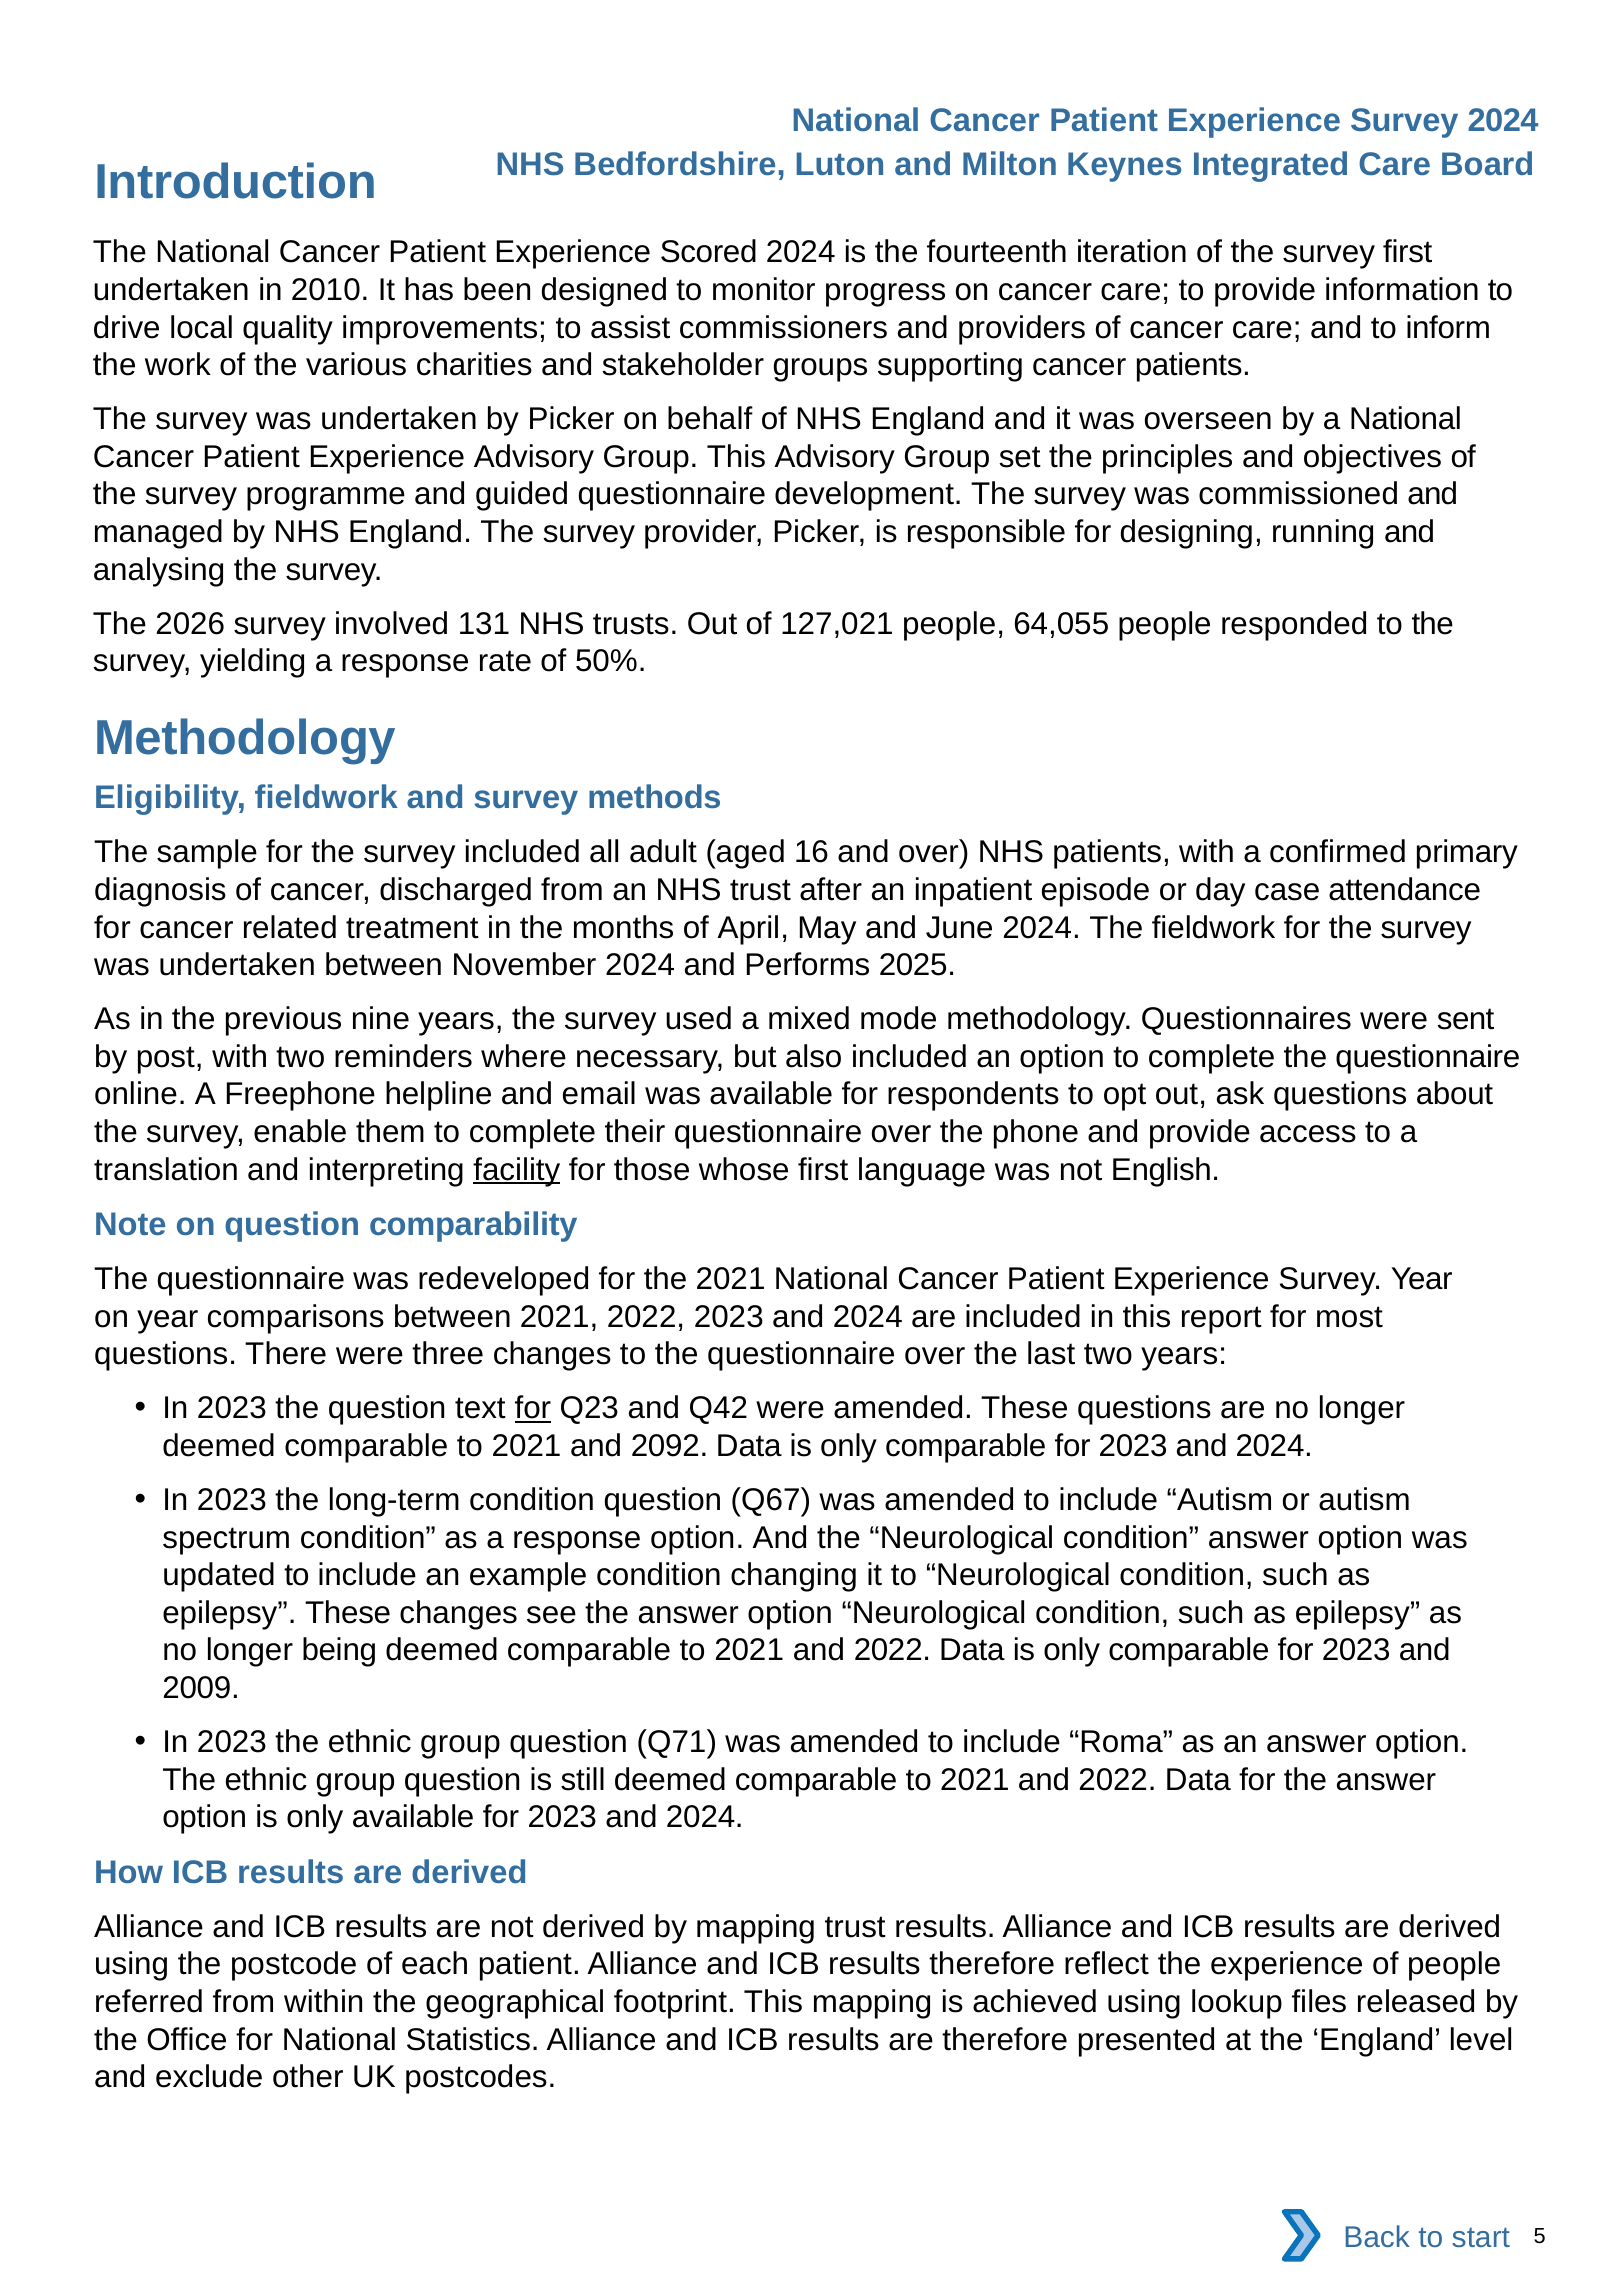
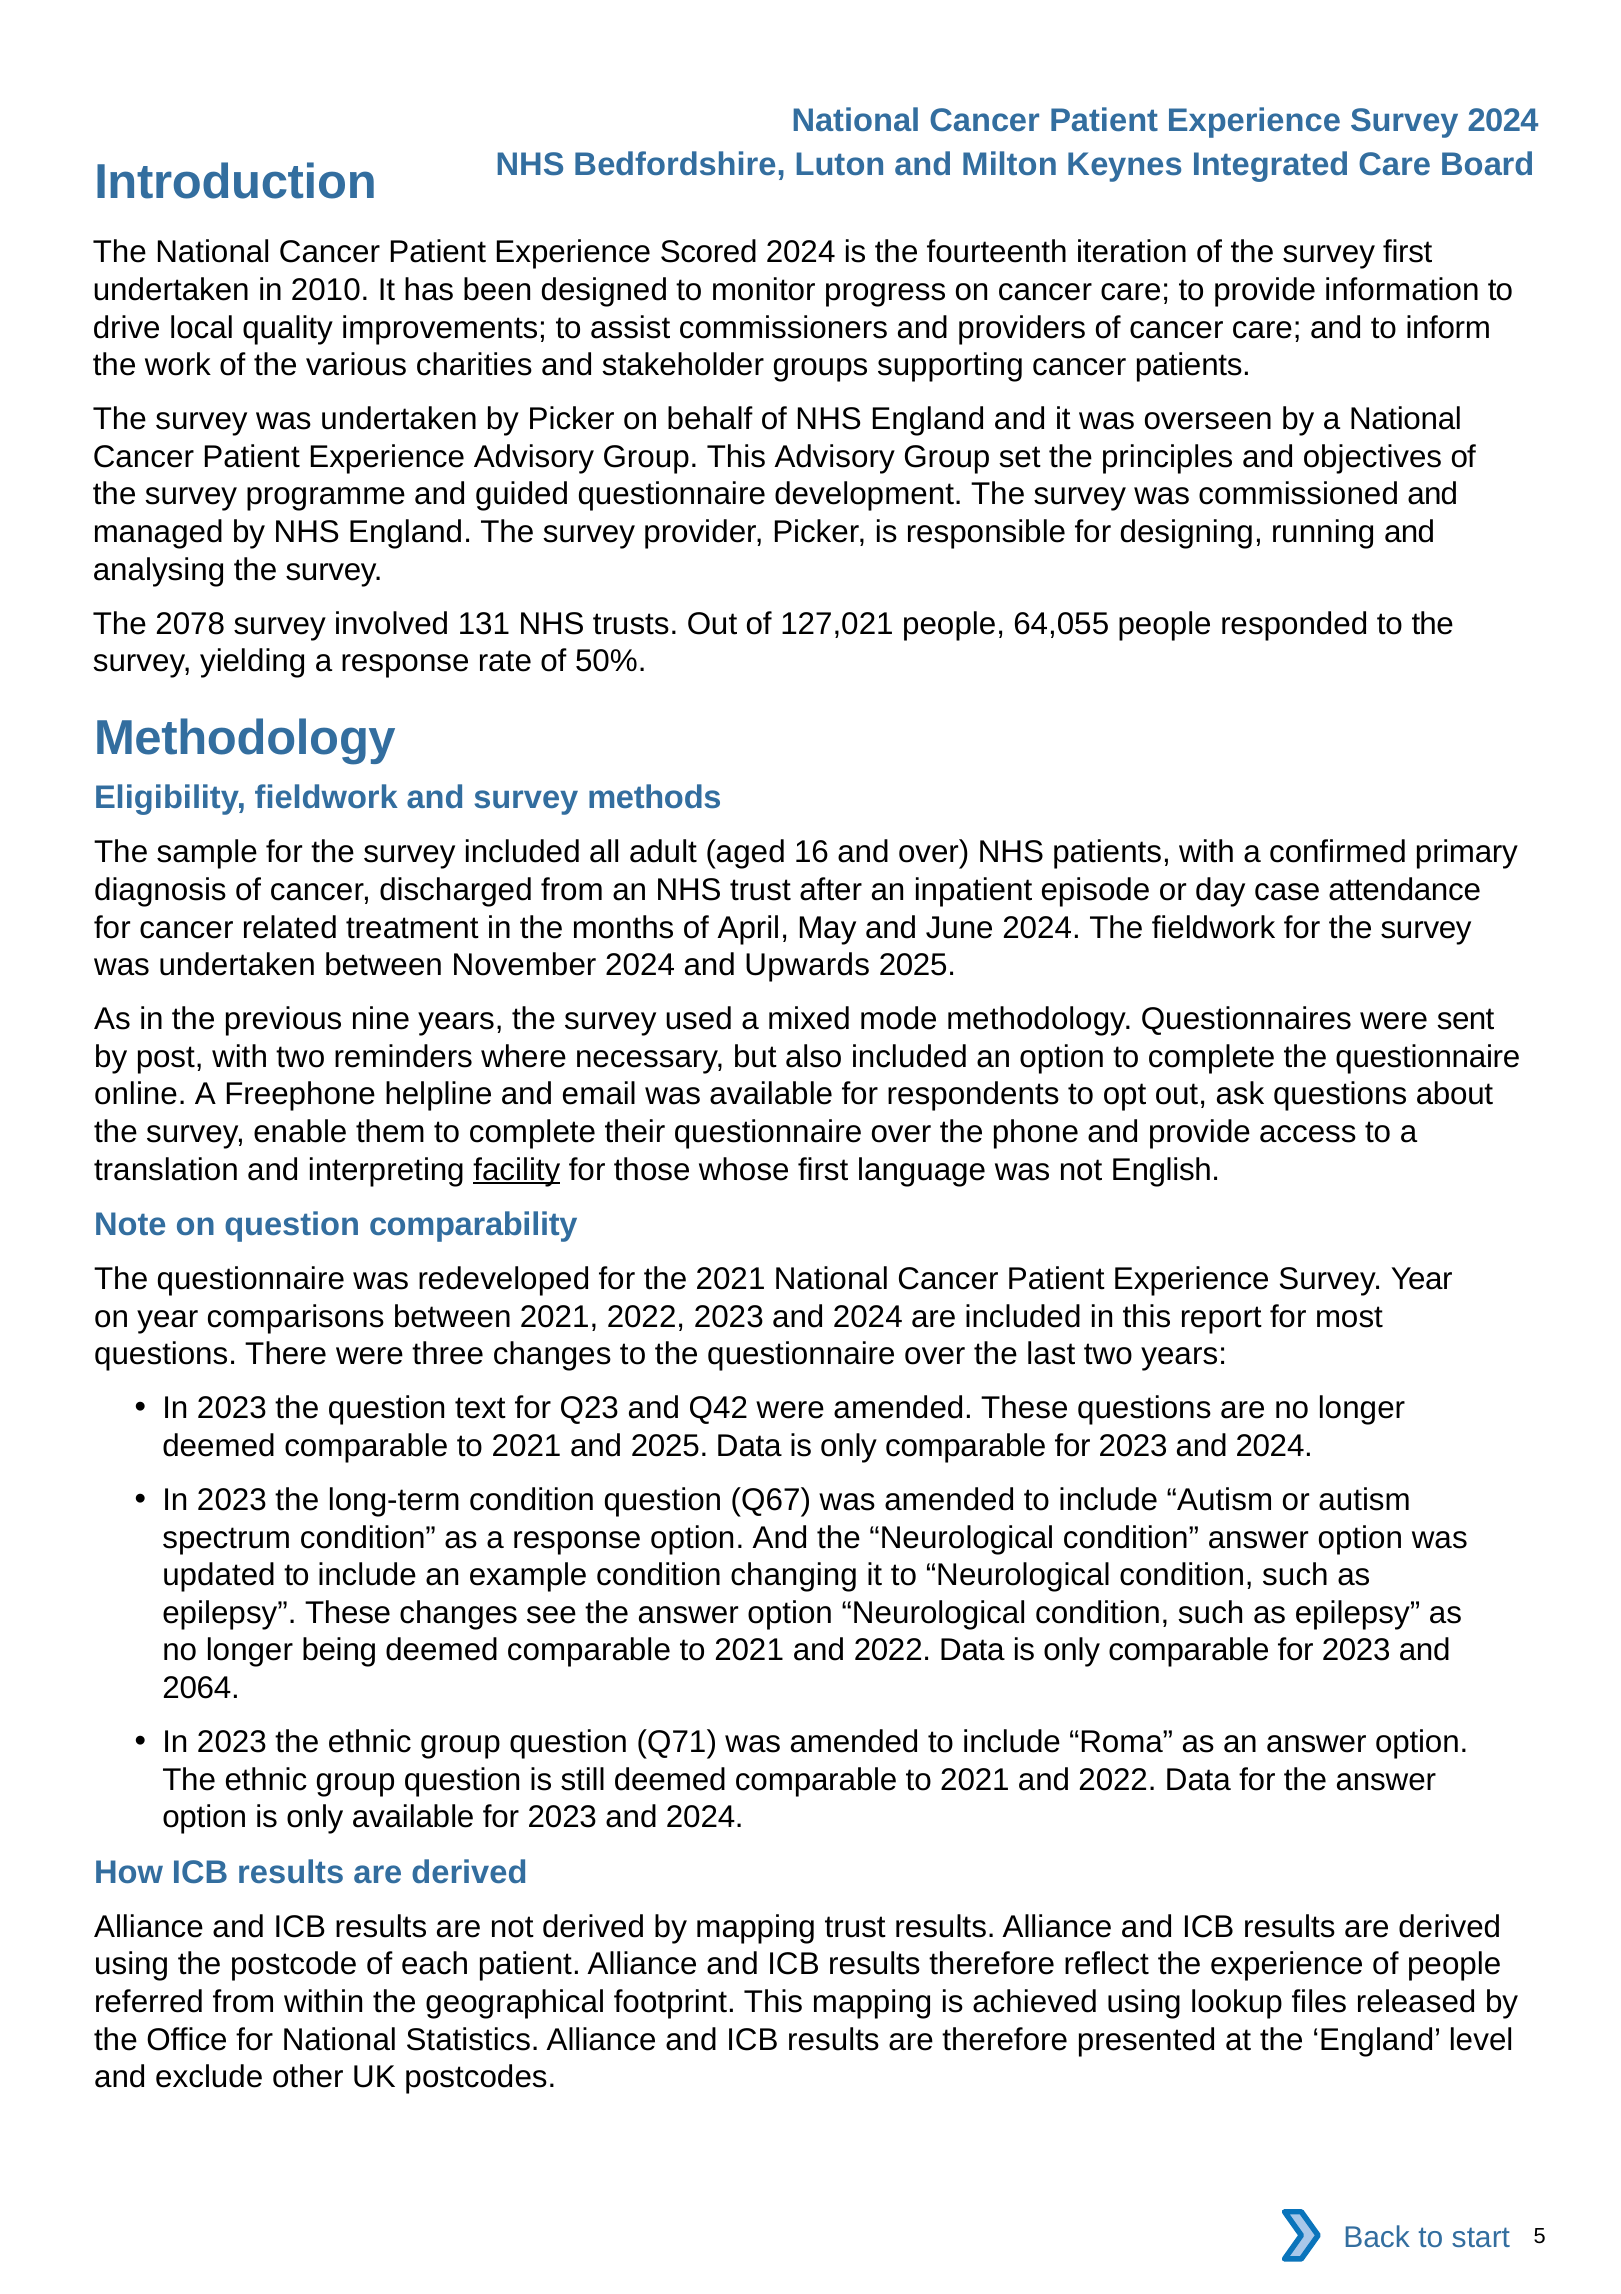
2026: 2026 -> 2078 (190, 624)
Performs: Performs -> Upwards (807, 965)
for underline: present -> none (533, 1409)
and 2092: 2092 -> 2025 (670, 1446)
2009: 2009 -> 2064 (201, 1688)
